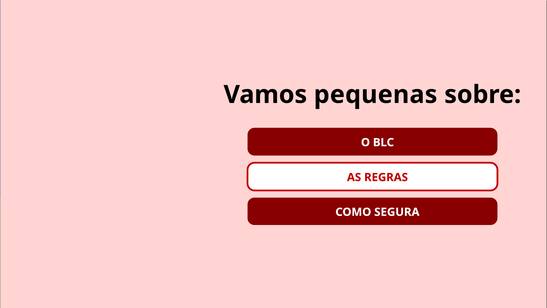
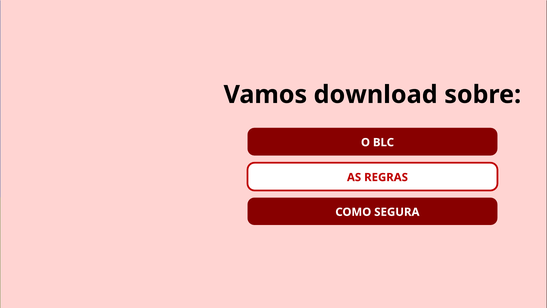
pequenas: pequenas -> download (376, 95)
